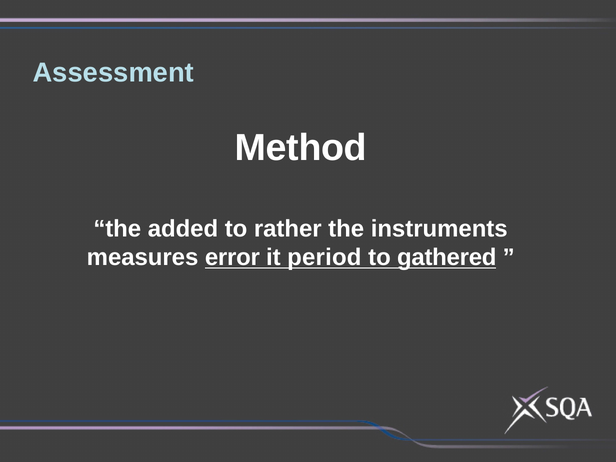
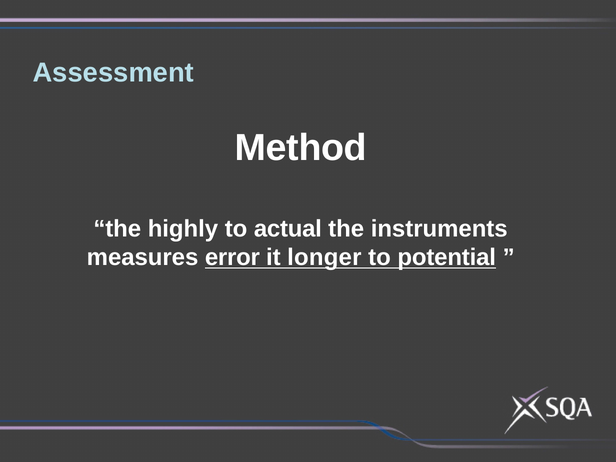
added: added -> highly (183, 229)
rather: rather -> actual (288, 229)
period: period -> longer (324, 258)
gathered: gathered -> potential (447, 258)
